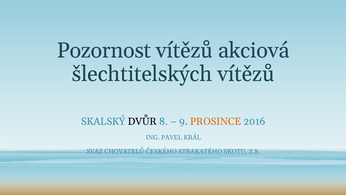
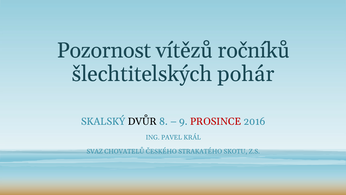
akciová: akciová -> ročníků (254, 50)
šlechtitelských vítězů: vítězů -> pohár (246, 74)
PROSINCE colour: orange -> red (216, 121)
